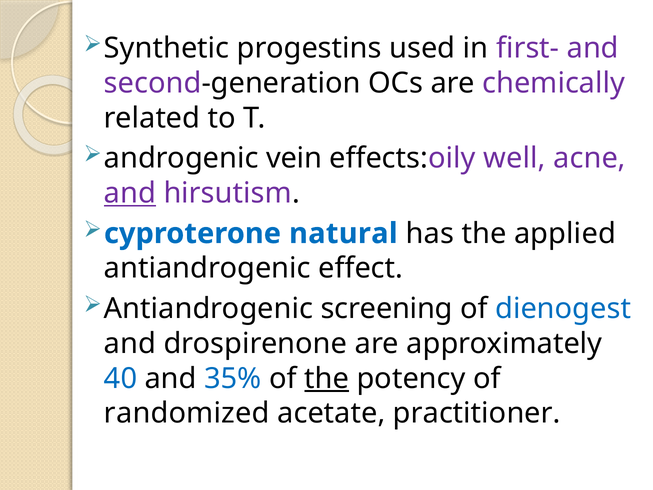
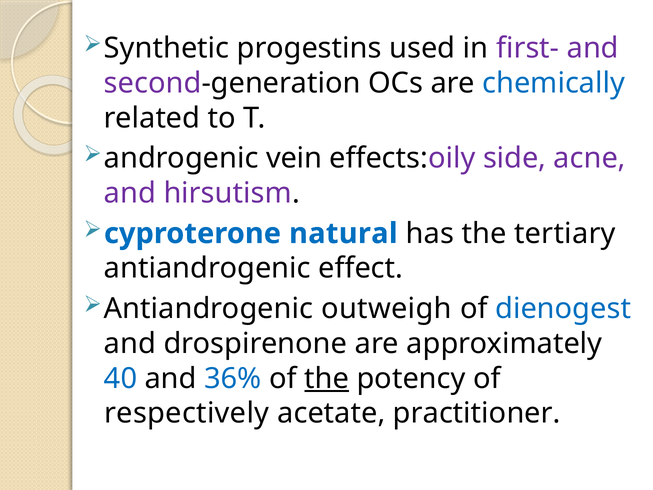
chemically colour: purple -> blue (554, 83)
well: well -> side (515, 158)
and underline: present -> none (130, 193)
applied: applied -> tertiary (565, 233)
screening: screening -> outweigh (386, 309)
35%: 35% -> 36% (233, 378)
randomized: randomized -> respectively (187, 413)
